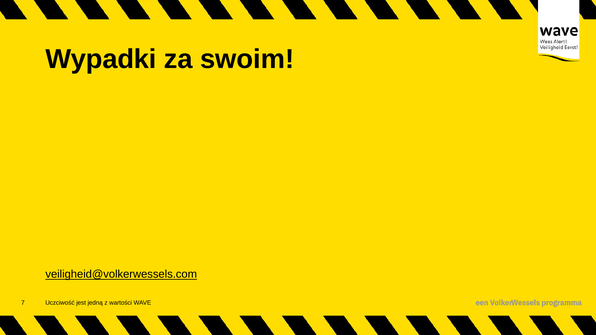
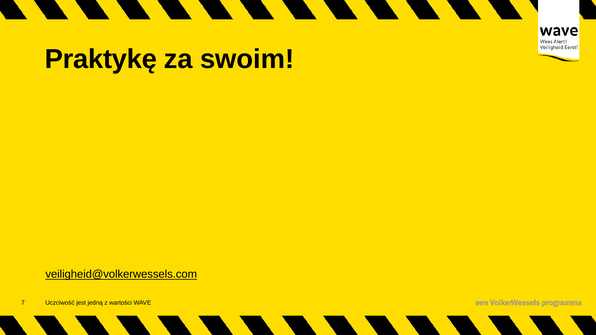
Wypadki: Wypadki -> Praktykę (101, 59)
